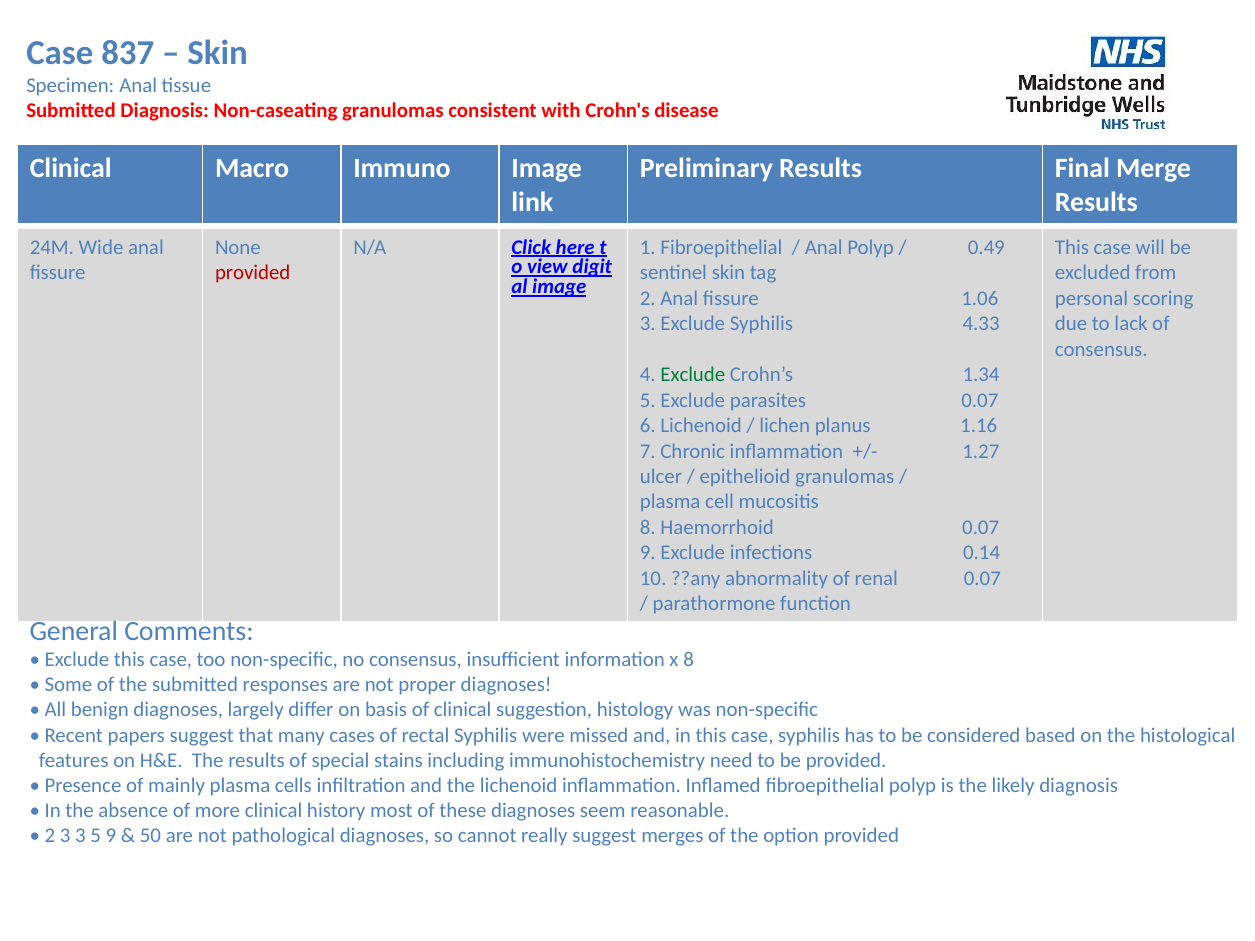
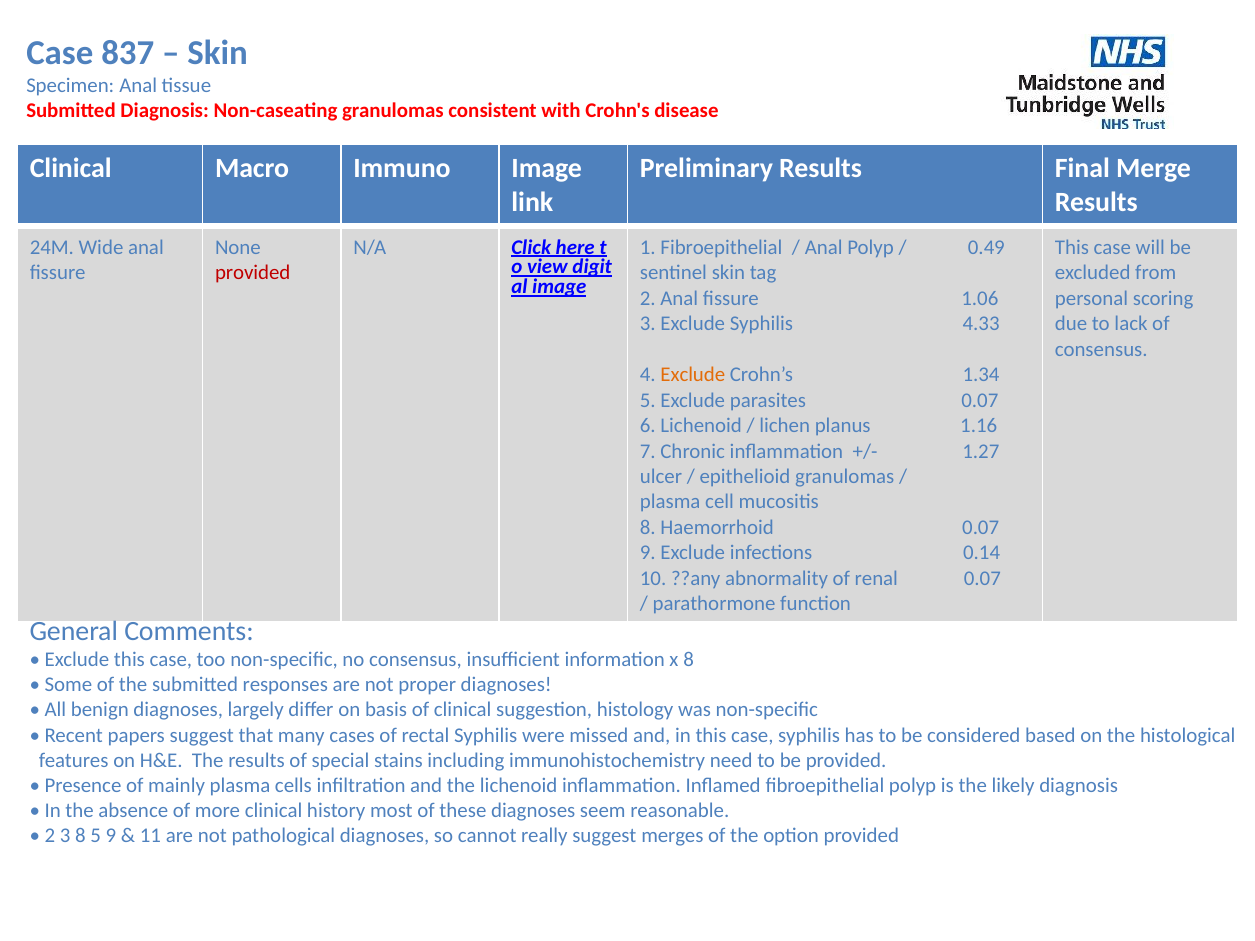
Exclude colour: green -> orange (693, 375)
3 3: 3 -> 8 (80, 836)
50: 50 -> 11 (151, 836)
